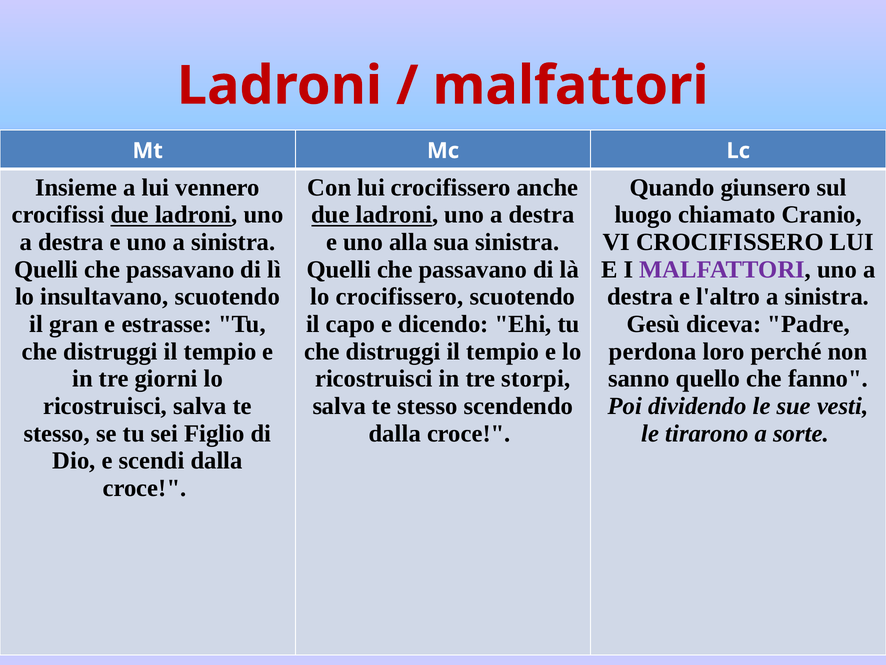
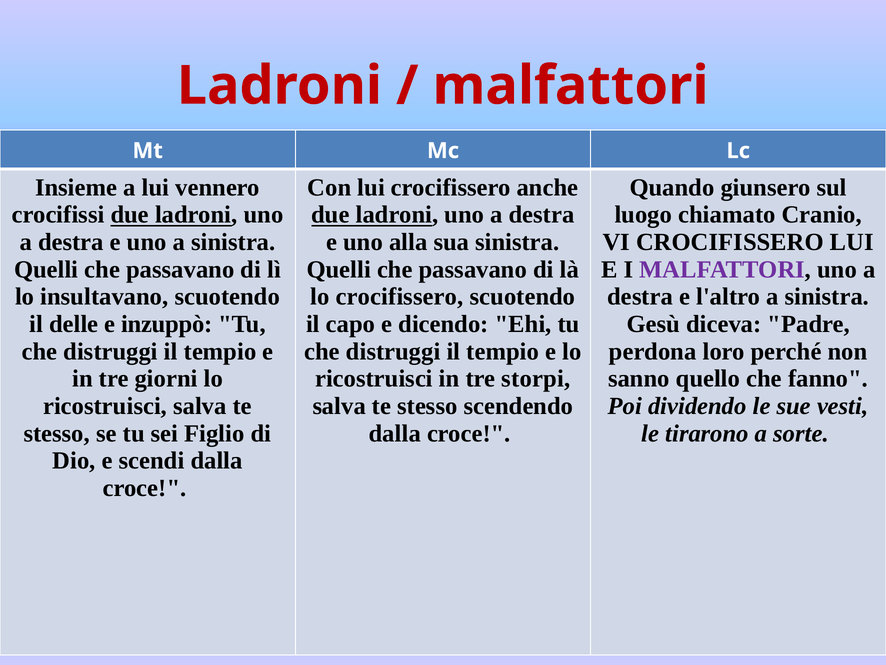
gran: gran -> delle (74, 324)
estrasse: estrasse -> inzuppò (167, 324)
